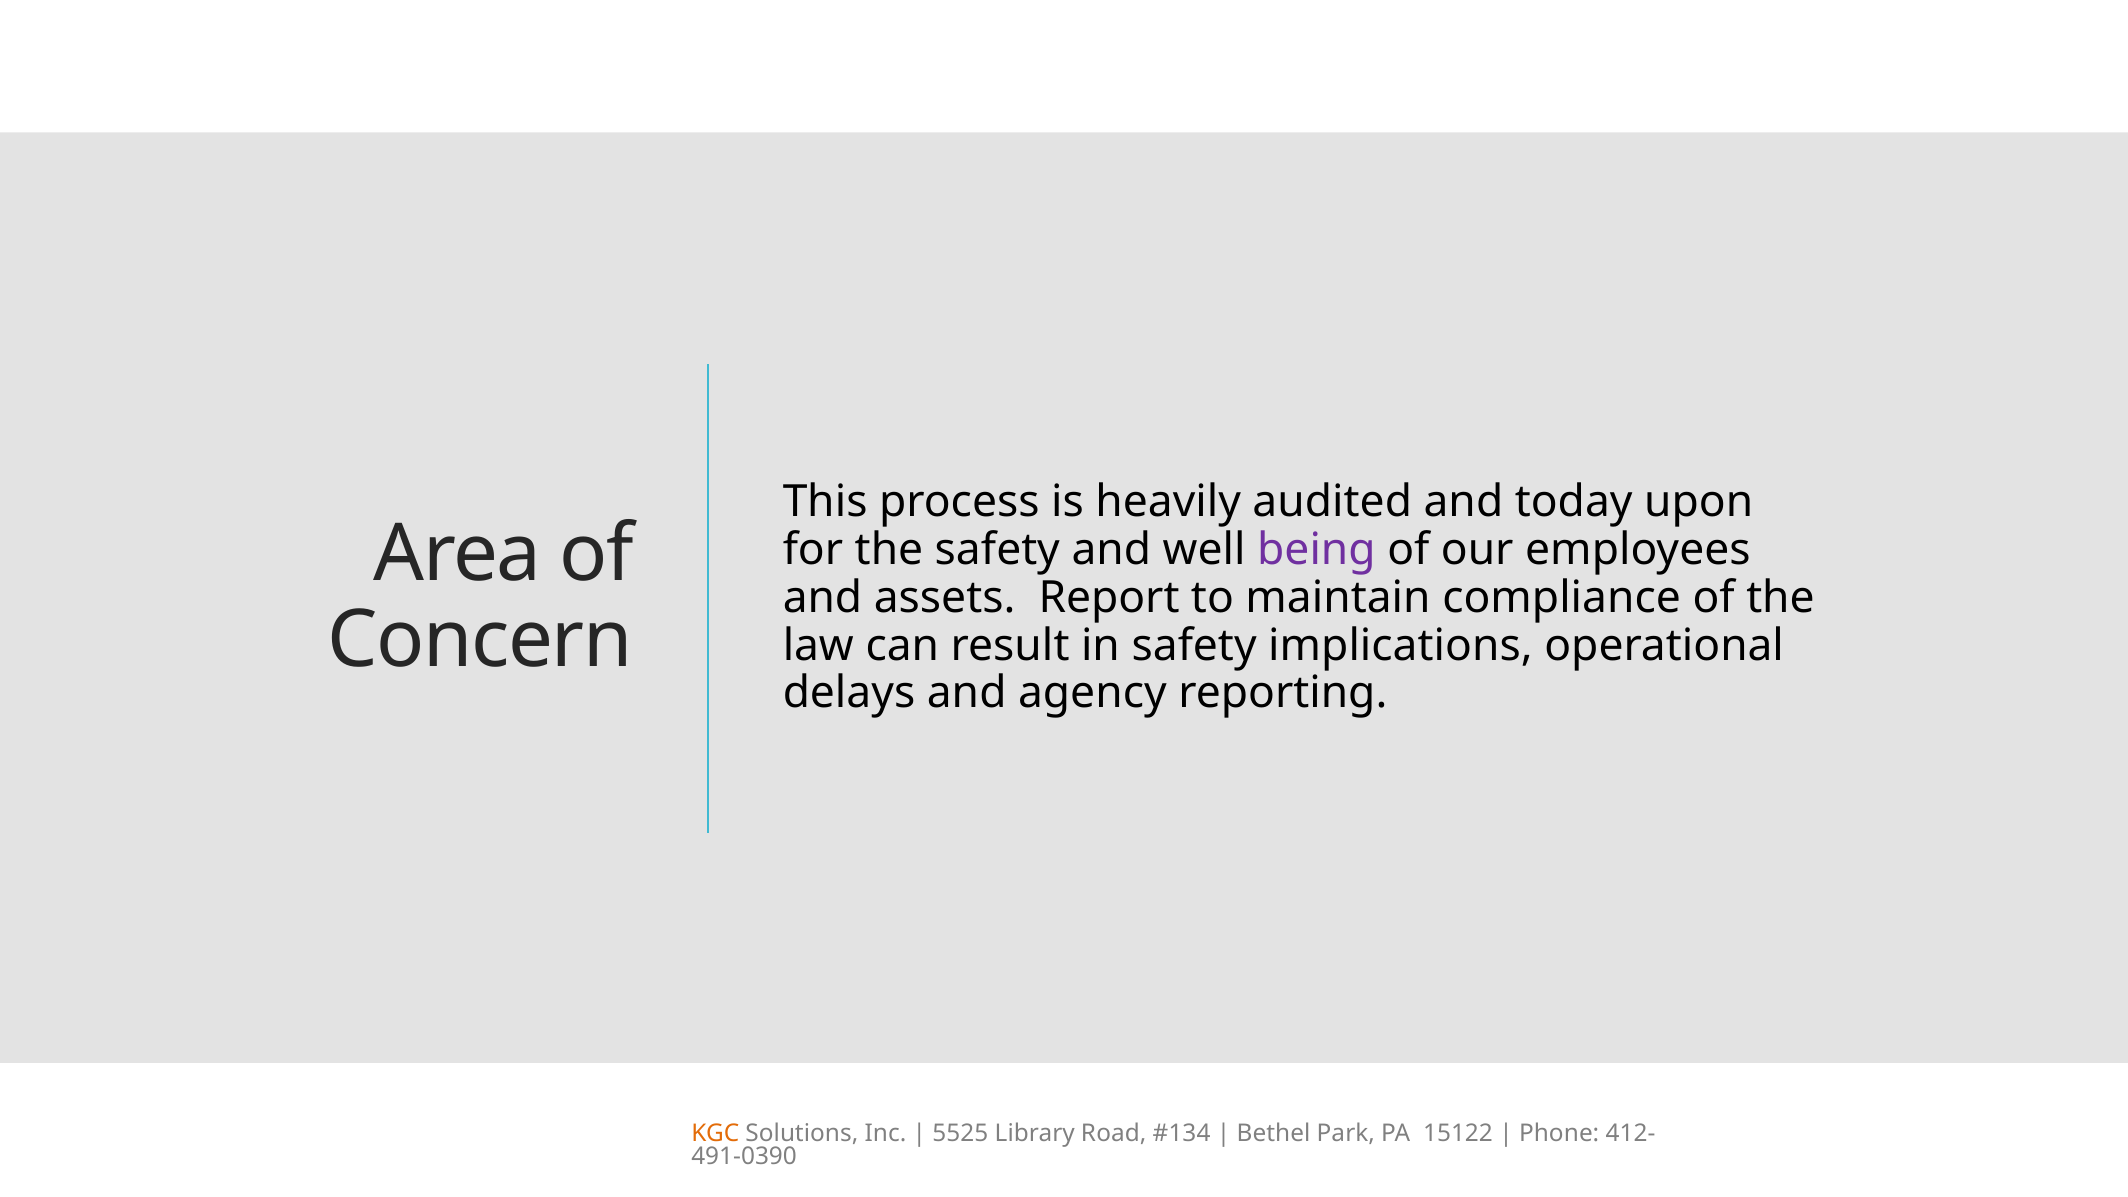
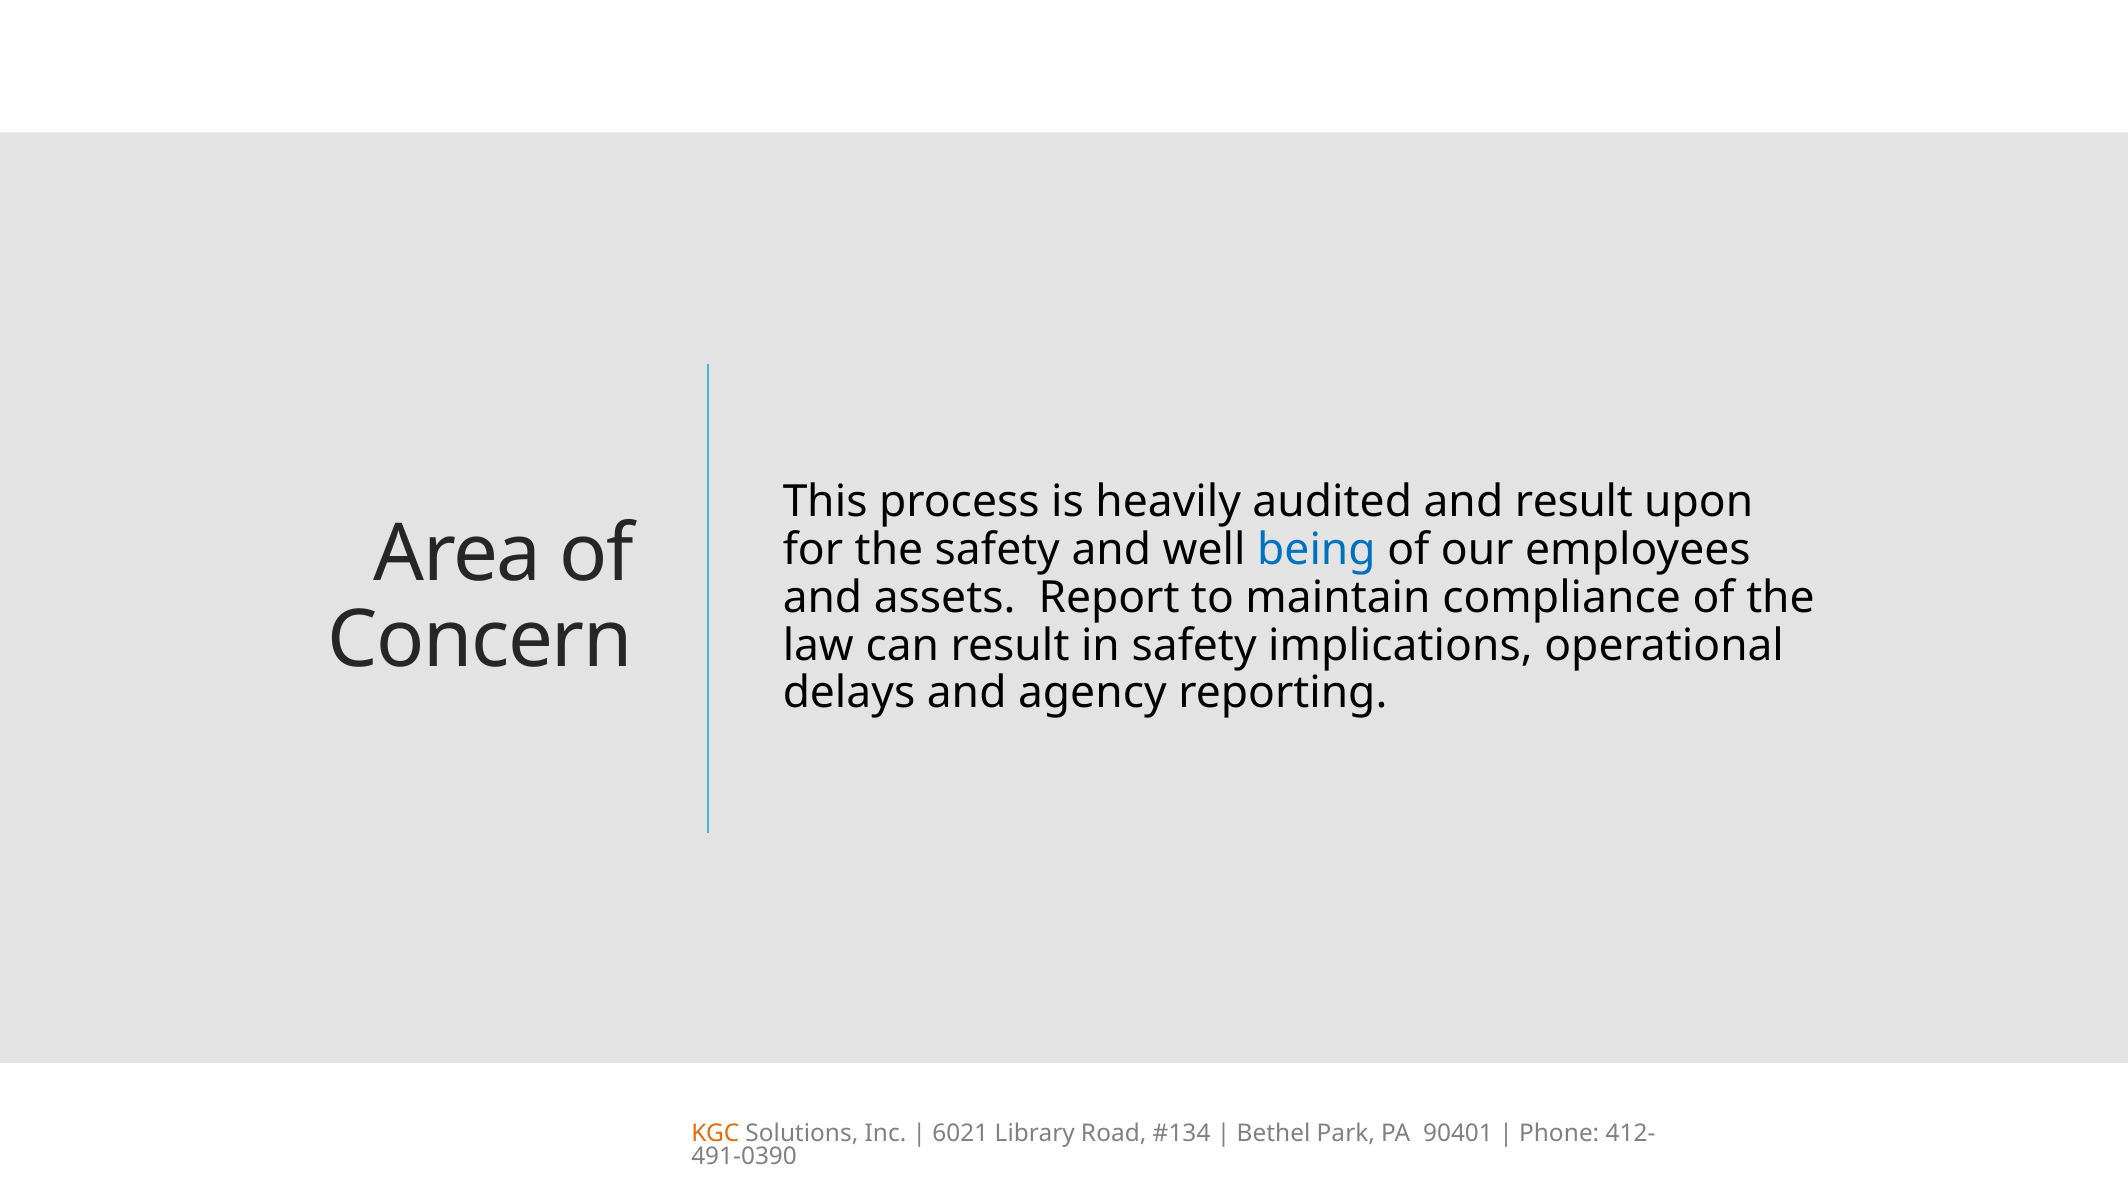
and today: today -> result (1574, 502)
being colour: purple -> blue (1316, 549)
5525: 5525 -> 6021 (960, 1133)
15122: 15122 -> 90401 (1458, 1133)
